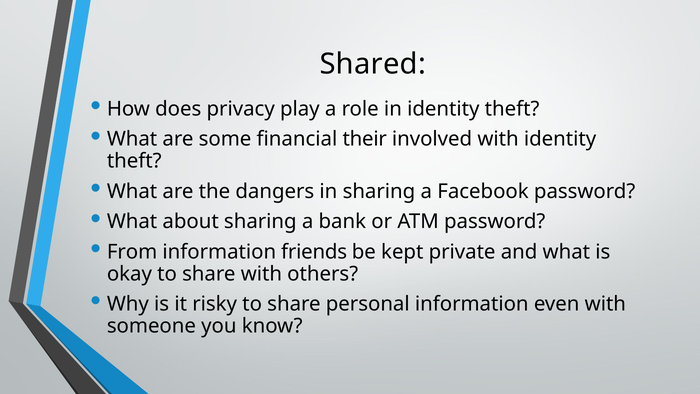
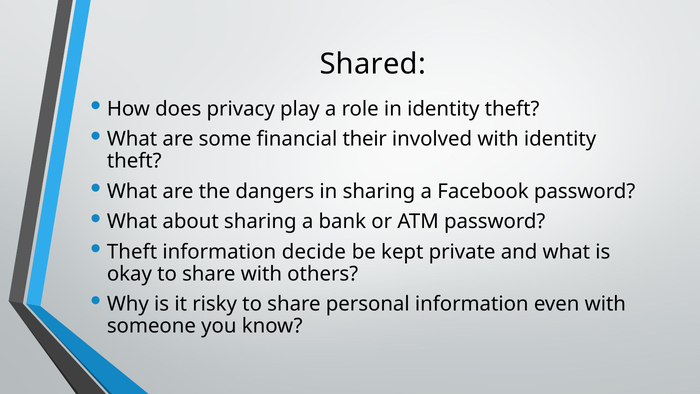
From: From -> Theft (132, 252)
friends: friends -> decide (314, 252)
